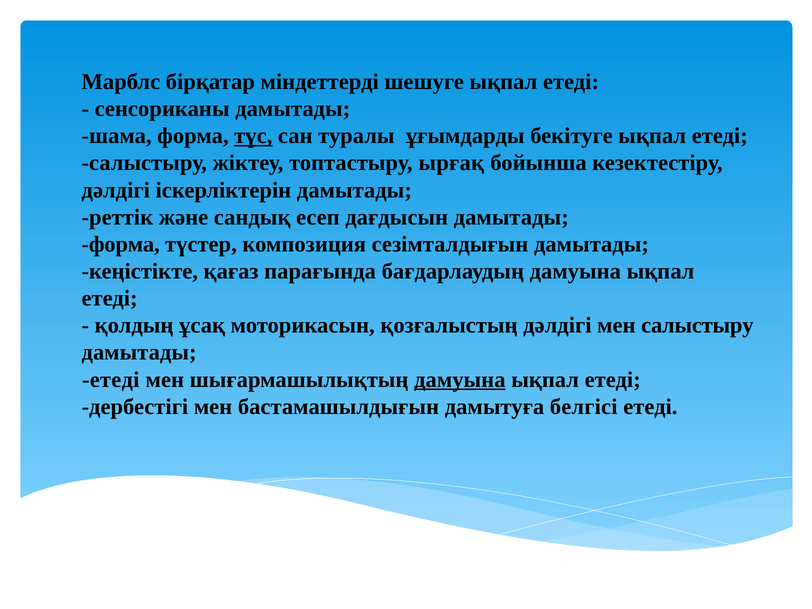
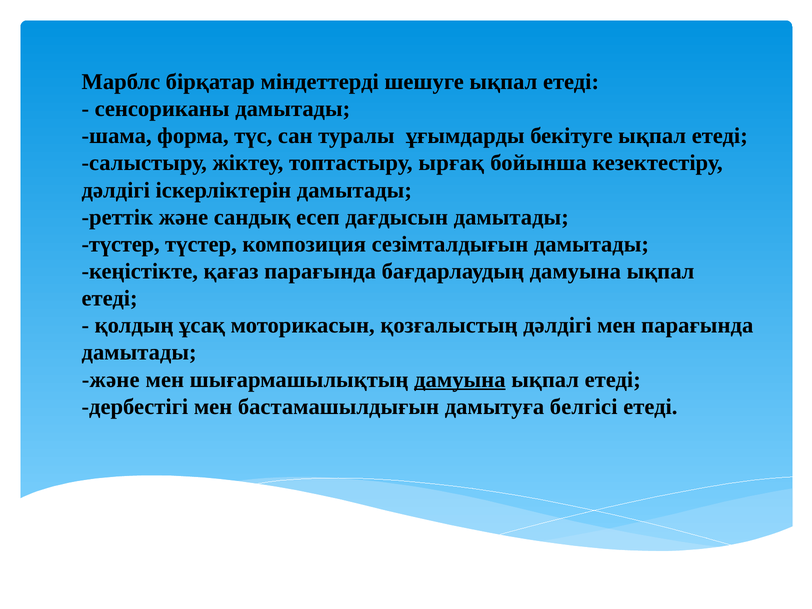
түс underline: present -> none (253, 136)
форма: форма -> түстер (121, 244)
мен салыстыру: салыстыру -> парағында (697, 325)
етеді: етеді -> және (111, 380)
